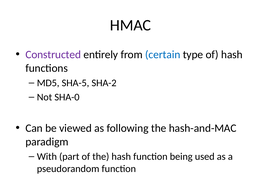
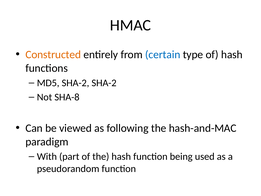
Constructed colour: purple -> orange (53, 55)
MD5 SHA-5: SHA-5 -> SHA-2 (75, 83)
SHA-0: SHA-0 -> SHA-8 (67, 97)
